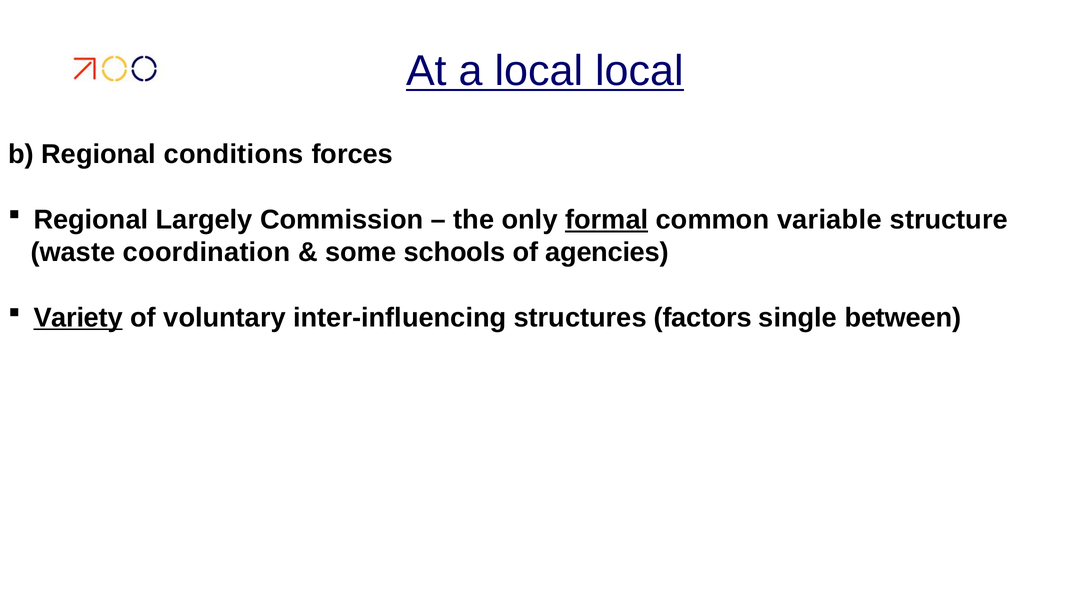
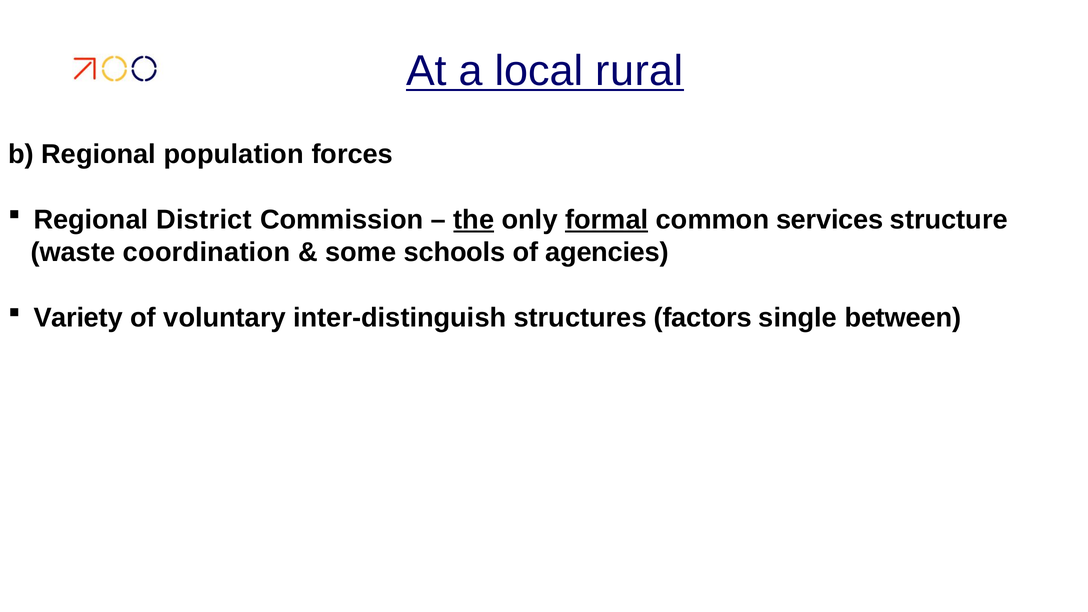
local local: local -> rural (639, 71)
conditions: conditions -> population (234, 155)
Largely: Largely -> District (204, 220)
the underline: none -> present (474, 220)
variable: variable -> services (830, 220)
Variety underline: present -> none (78, 318)
inter-influencing: inter-influencing -> inter-distinguish (400, 318)
